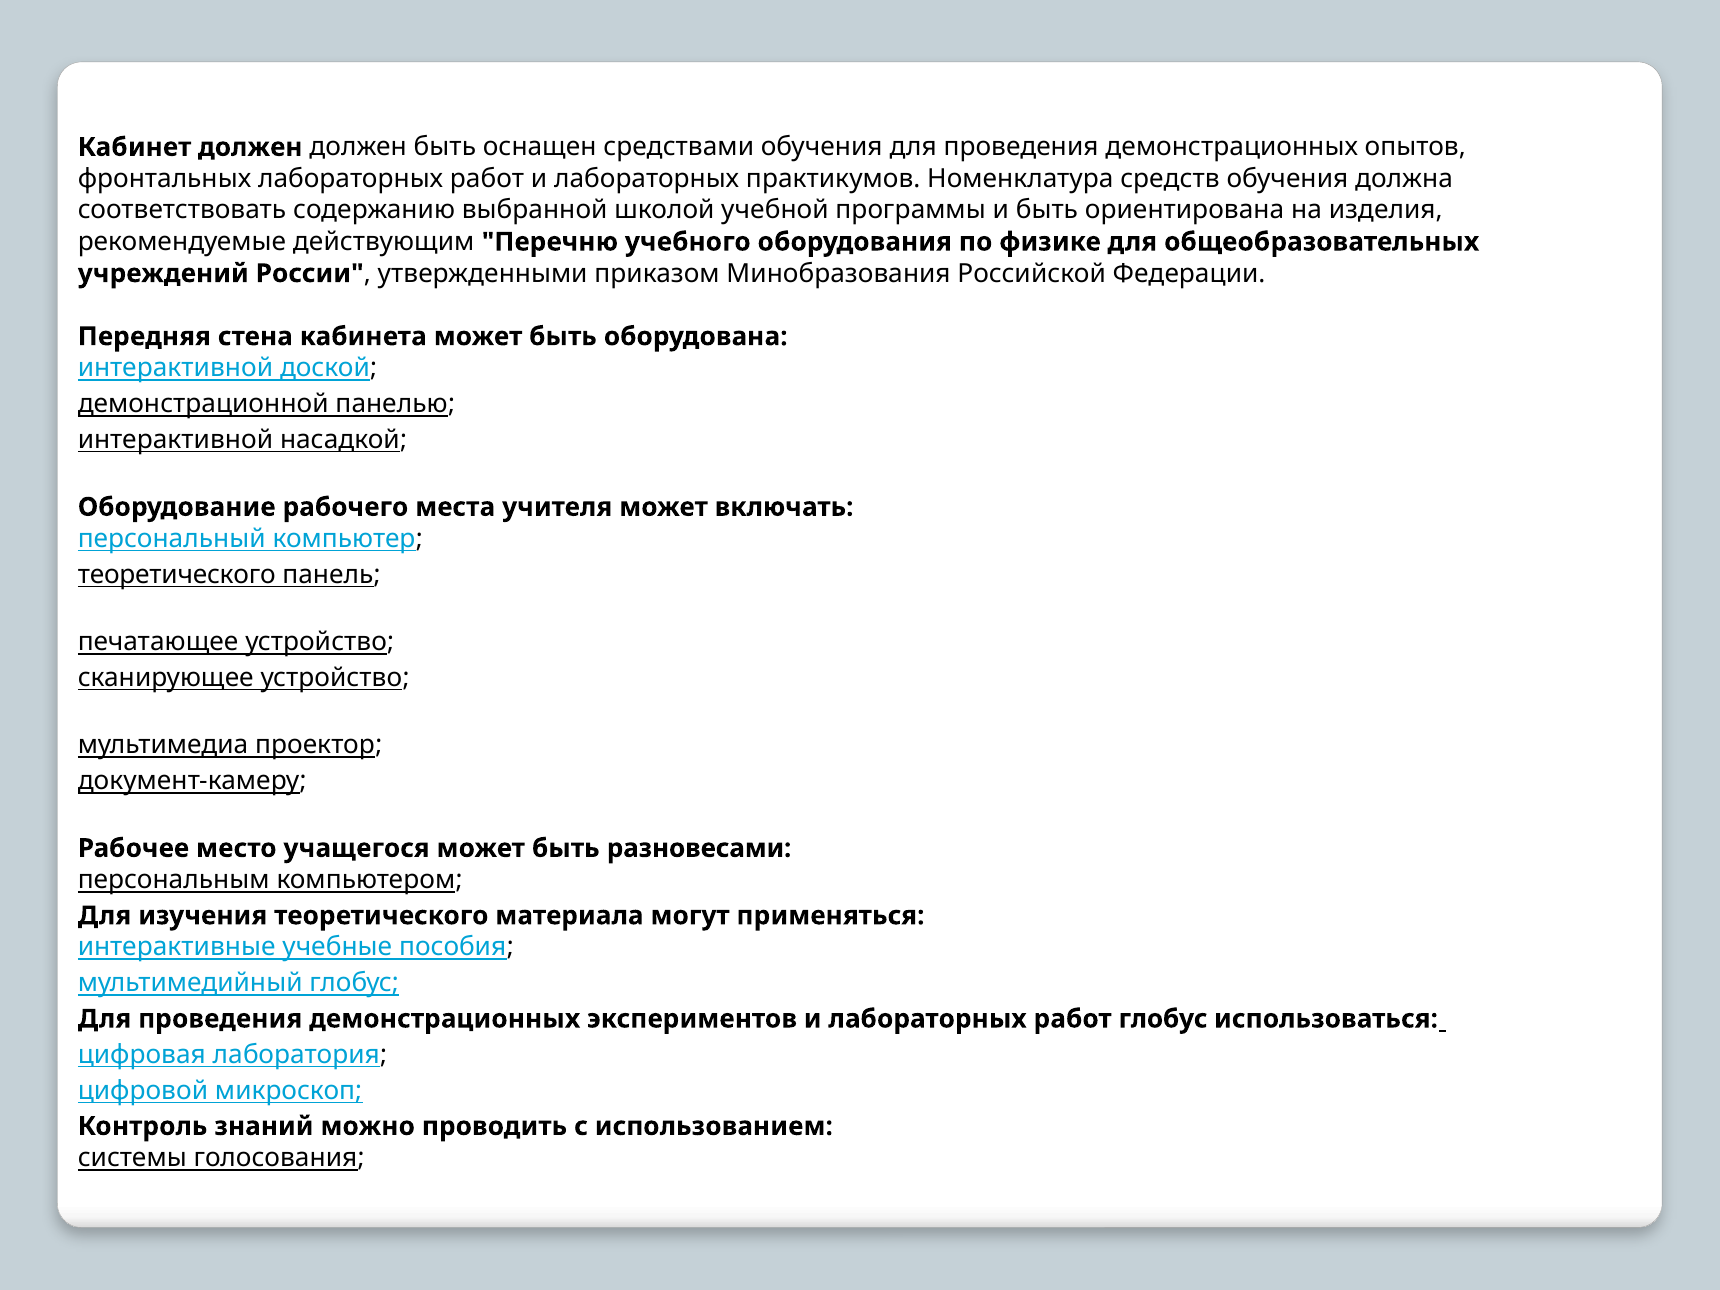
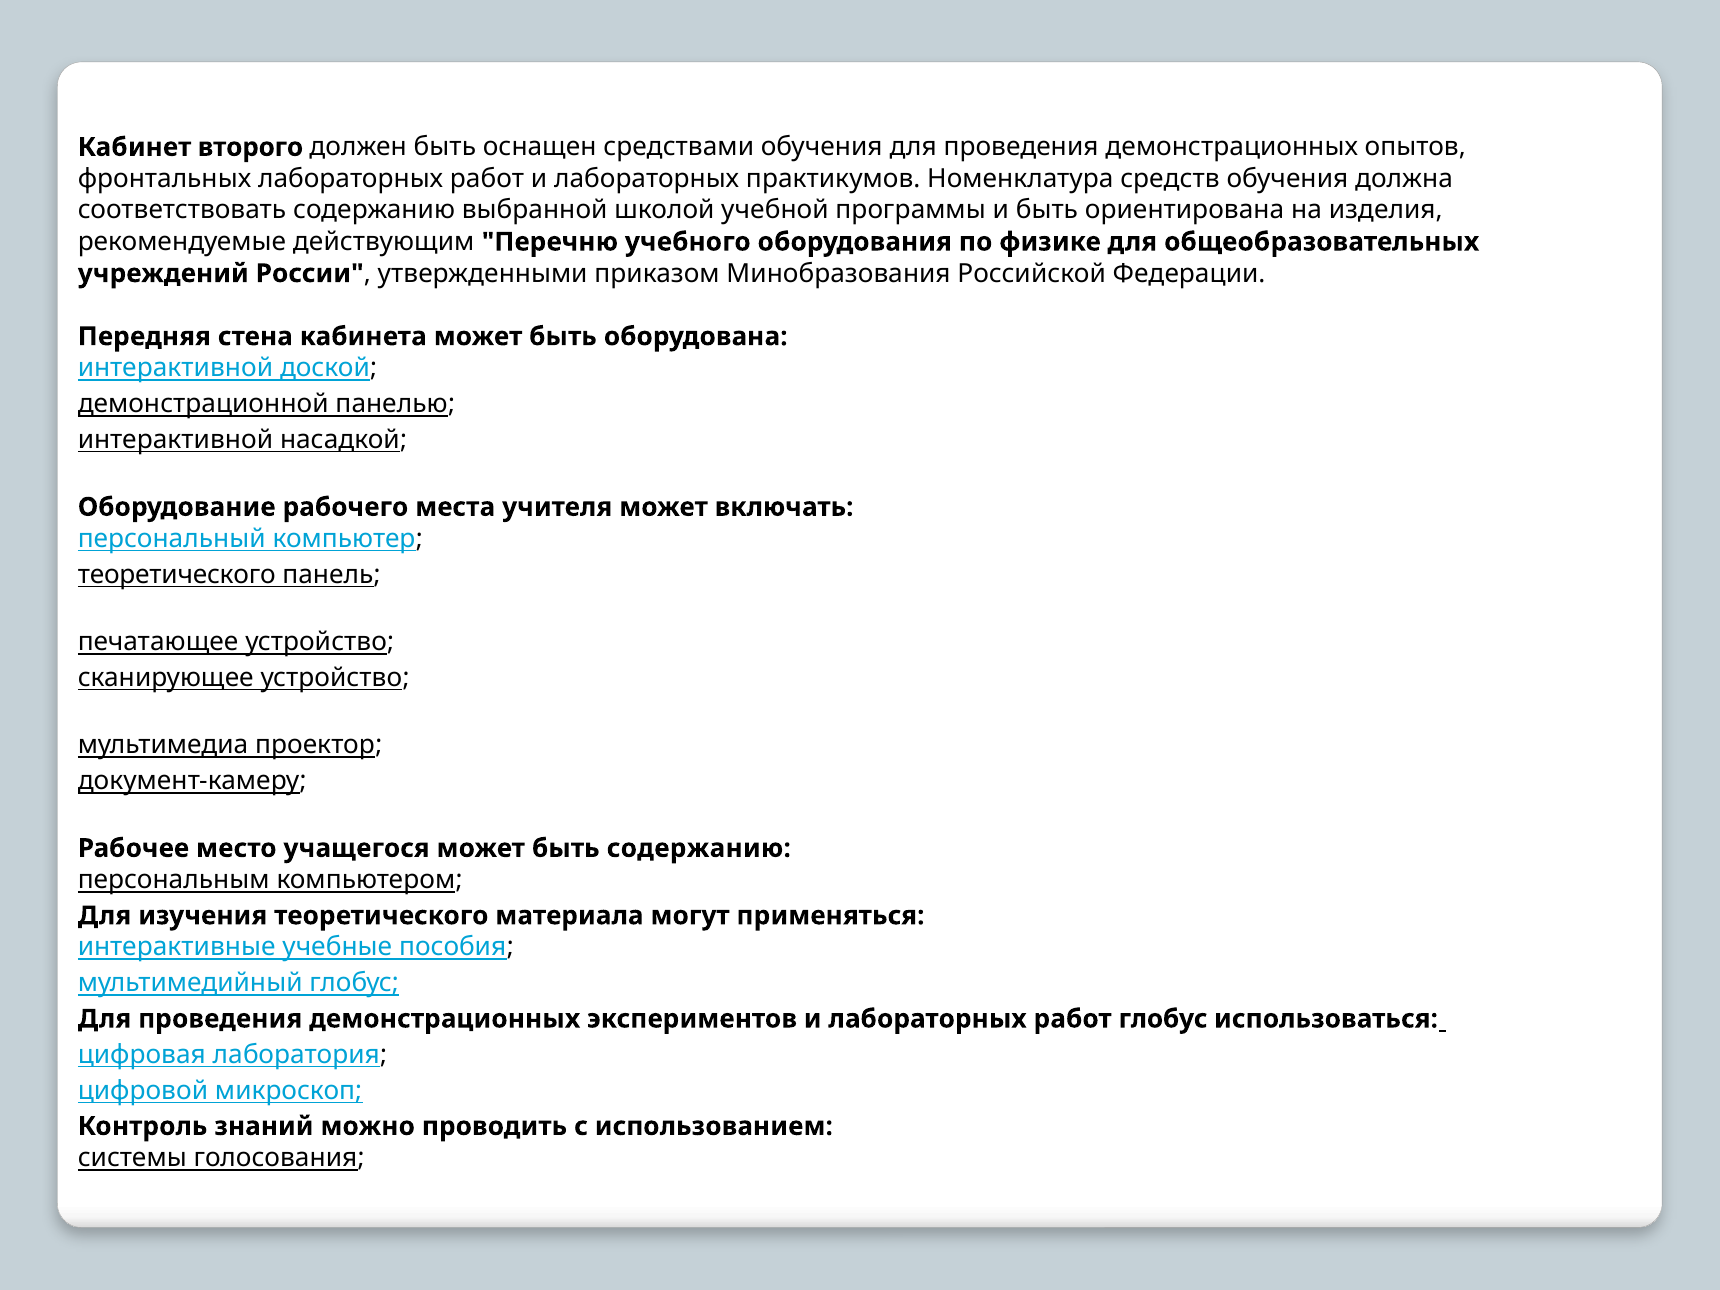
Кабинет должен: должен -> второго (250, 147)
быть разновесами: разновесами -> содержанию (699, 848)
